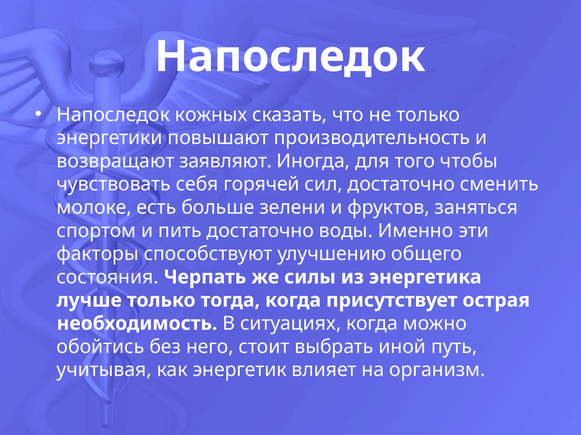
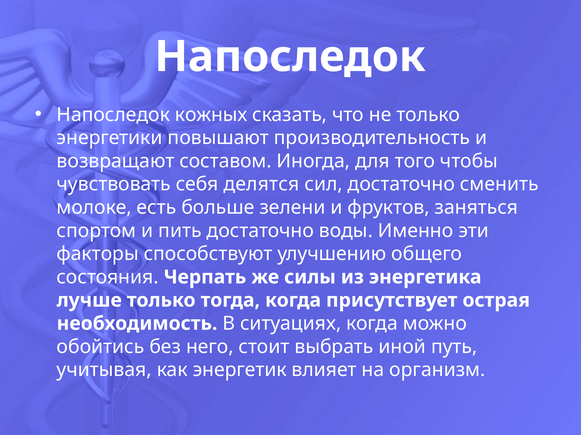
заявляют: заявляют -> составом (226, 161)
горячей: горячей -> делятся (261, 185)
